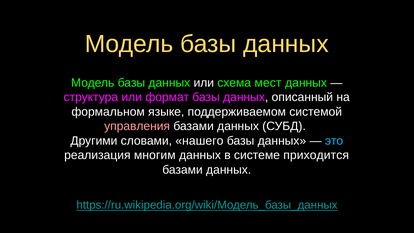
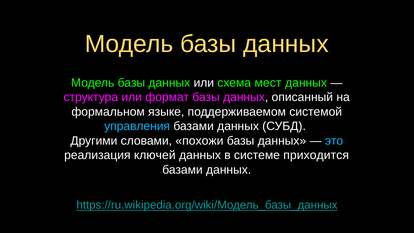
управления colour: pink -> light blue (137, 126)
нашего: нашего -> похожи (199, 141)
многим: многим -> ключей (155, 155)
